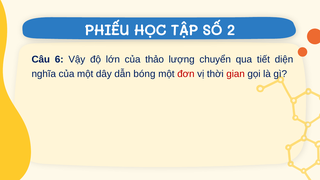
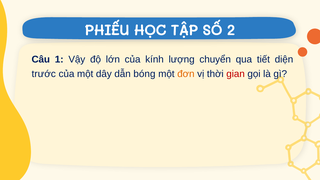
6: 6 -> 1 (59, 59)
thảo: thảo -> kính (155, 59)
nghĩa: nghĩa -> trước (44, 74)
đơn colour: red -> orange (186, 74)
